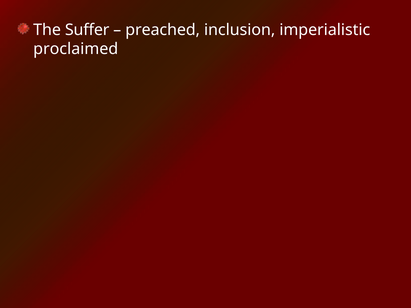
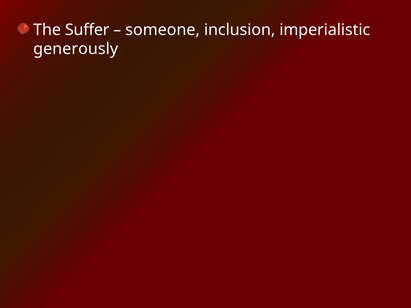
preached: preached -> someone (163, 30)
proclaimed: proclaimed -> generously (76, 49)
